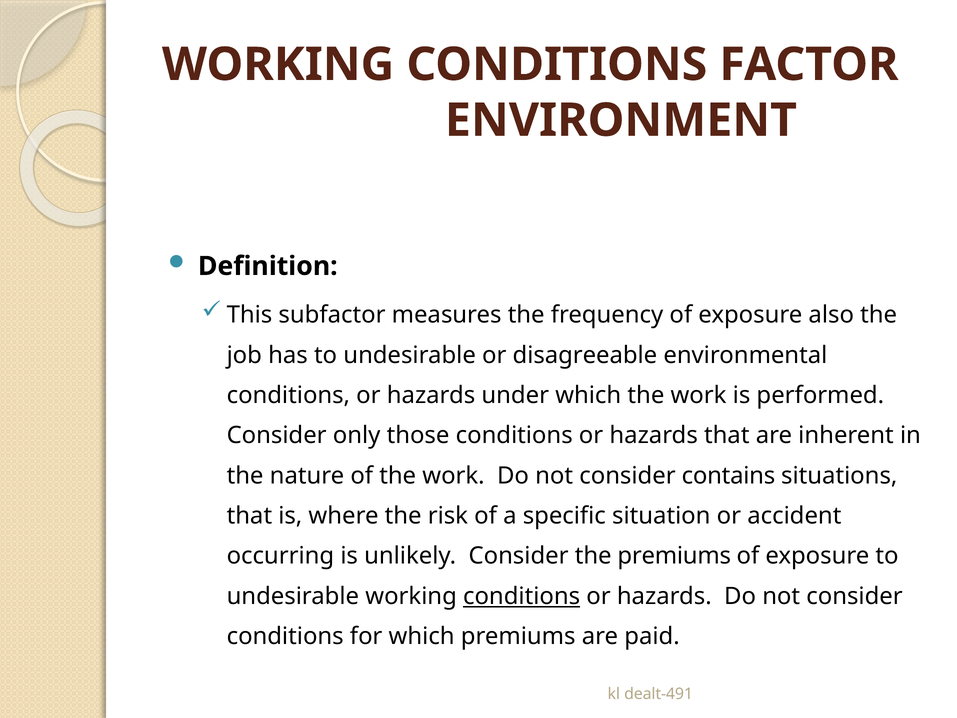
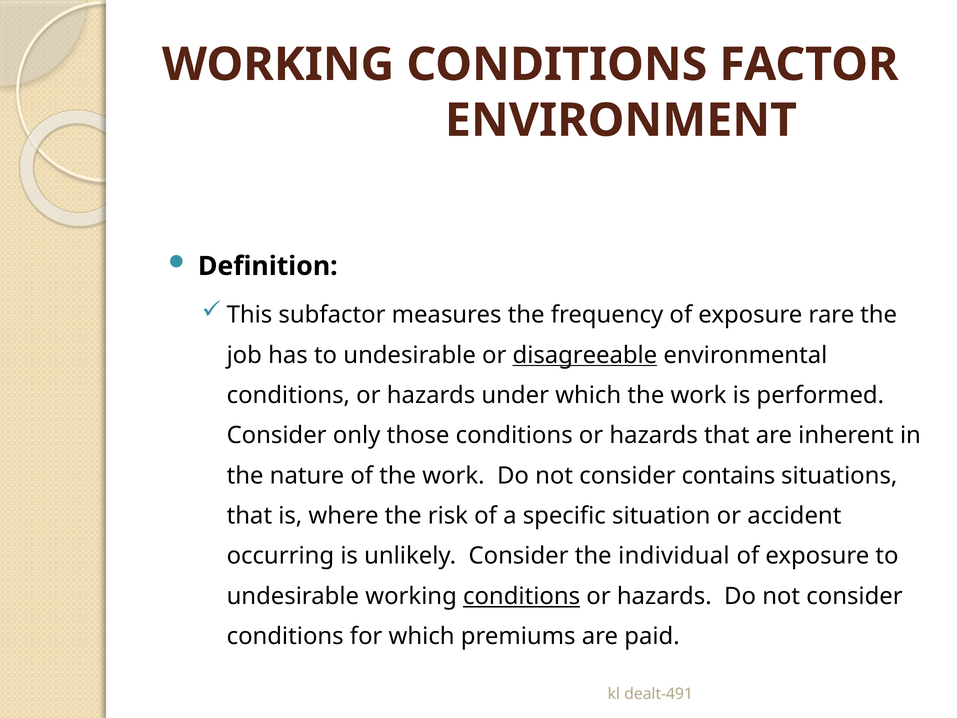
also: also -> rare (831, 315)
disagreeable underline: none -> present (585, 355)
the premiums: premiums -> individual (674, 556)
